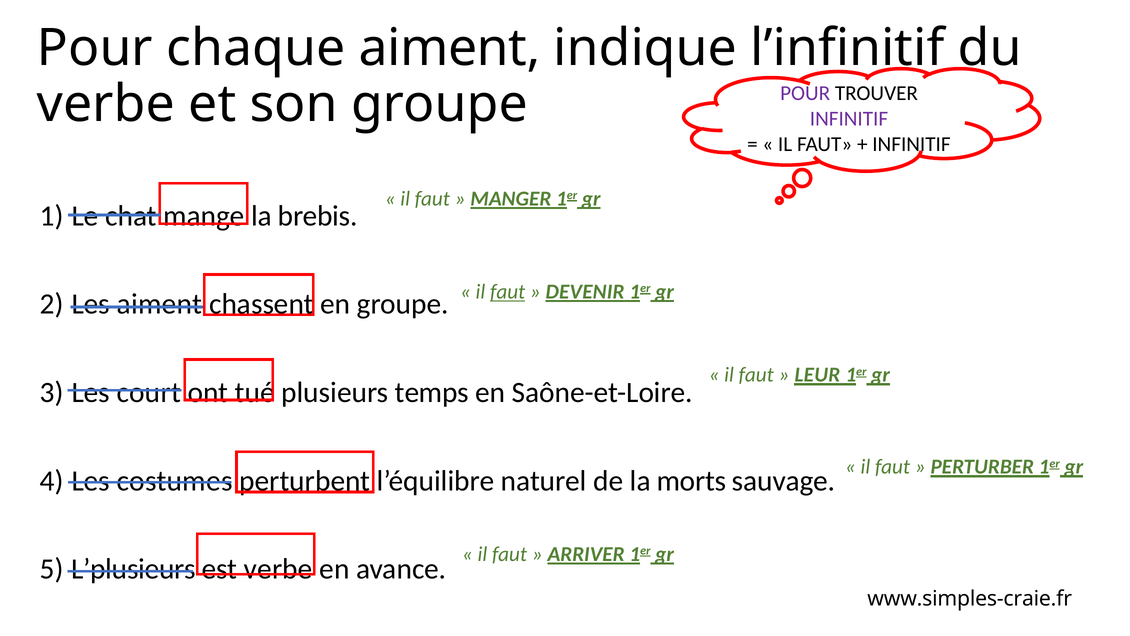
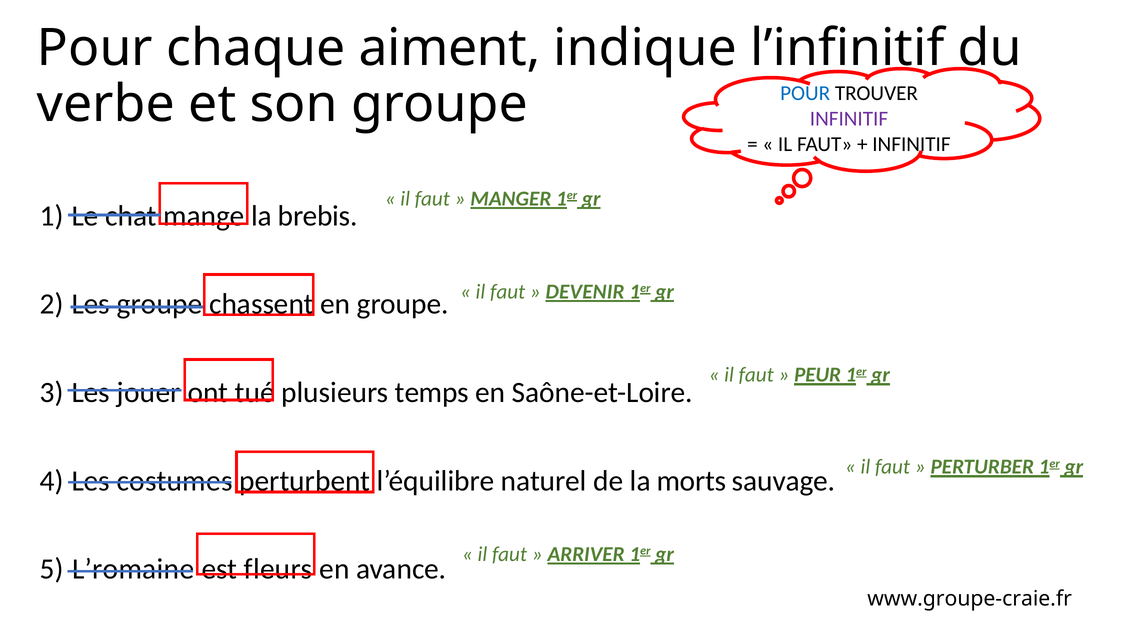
POUR colour: purple -> blue (805, 93)
faut underline: present -> none (508, 292)
Les aiment: aiment -> groupe (160, 304)
LEUR: LEUR -> PEUR (818, 375)
court: court -> jouer (149, 392)
L’plusieurs: L’plusieurs -> L’romaine (133, 569)
est verbe: verbe -> fleurs (278, 569)
www.simples-craie.fr: www.simples-craie.fr -> www.groupe-craie.fr (970, 598)
